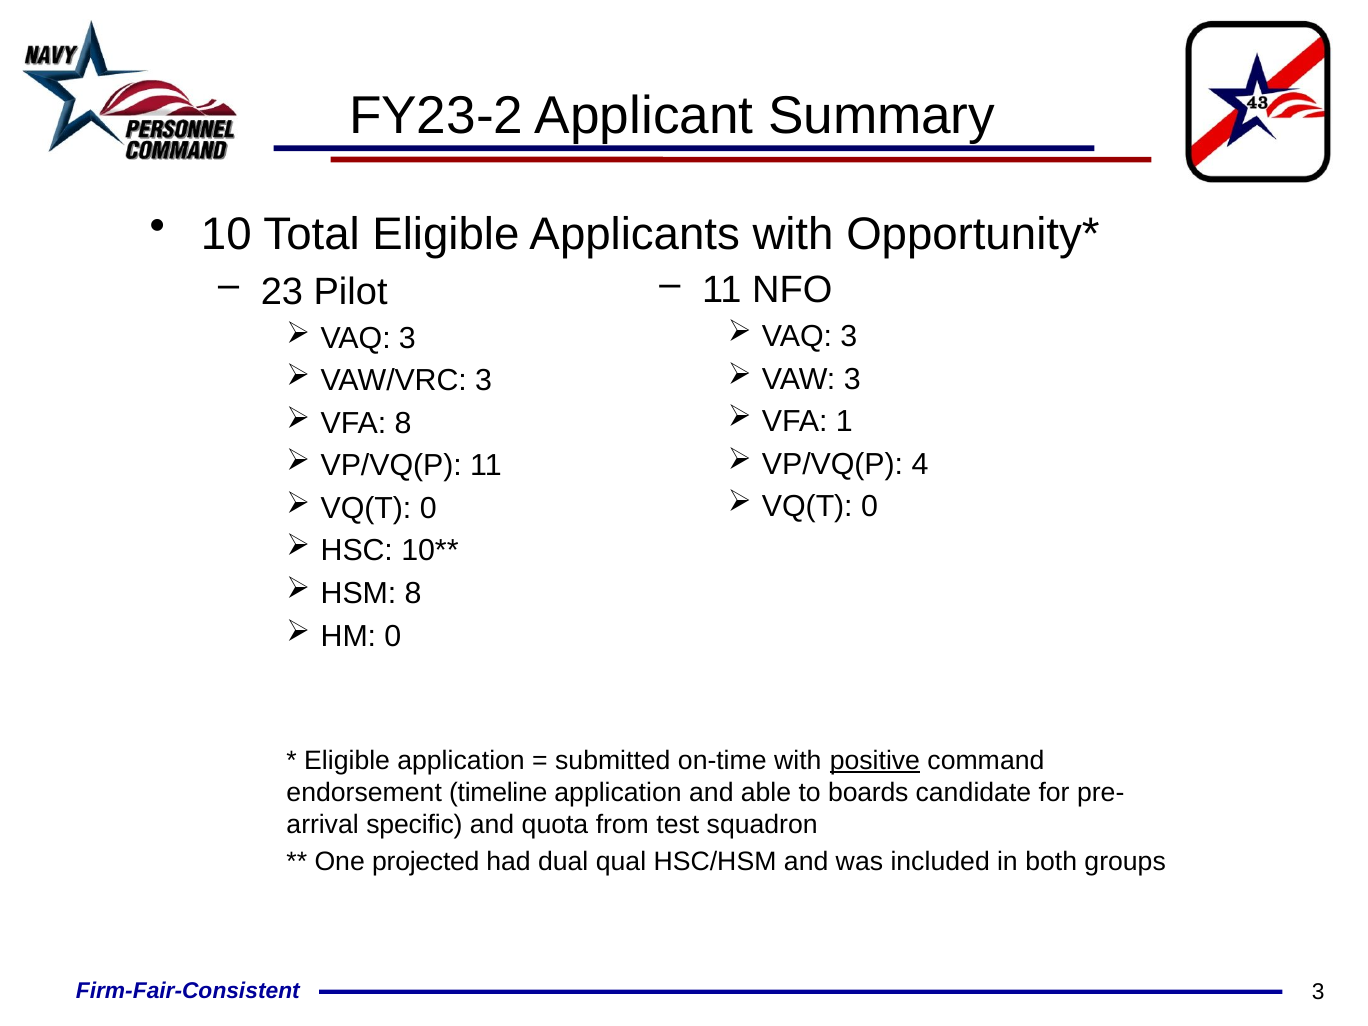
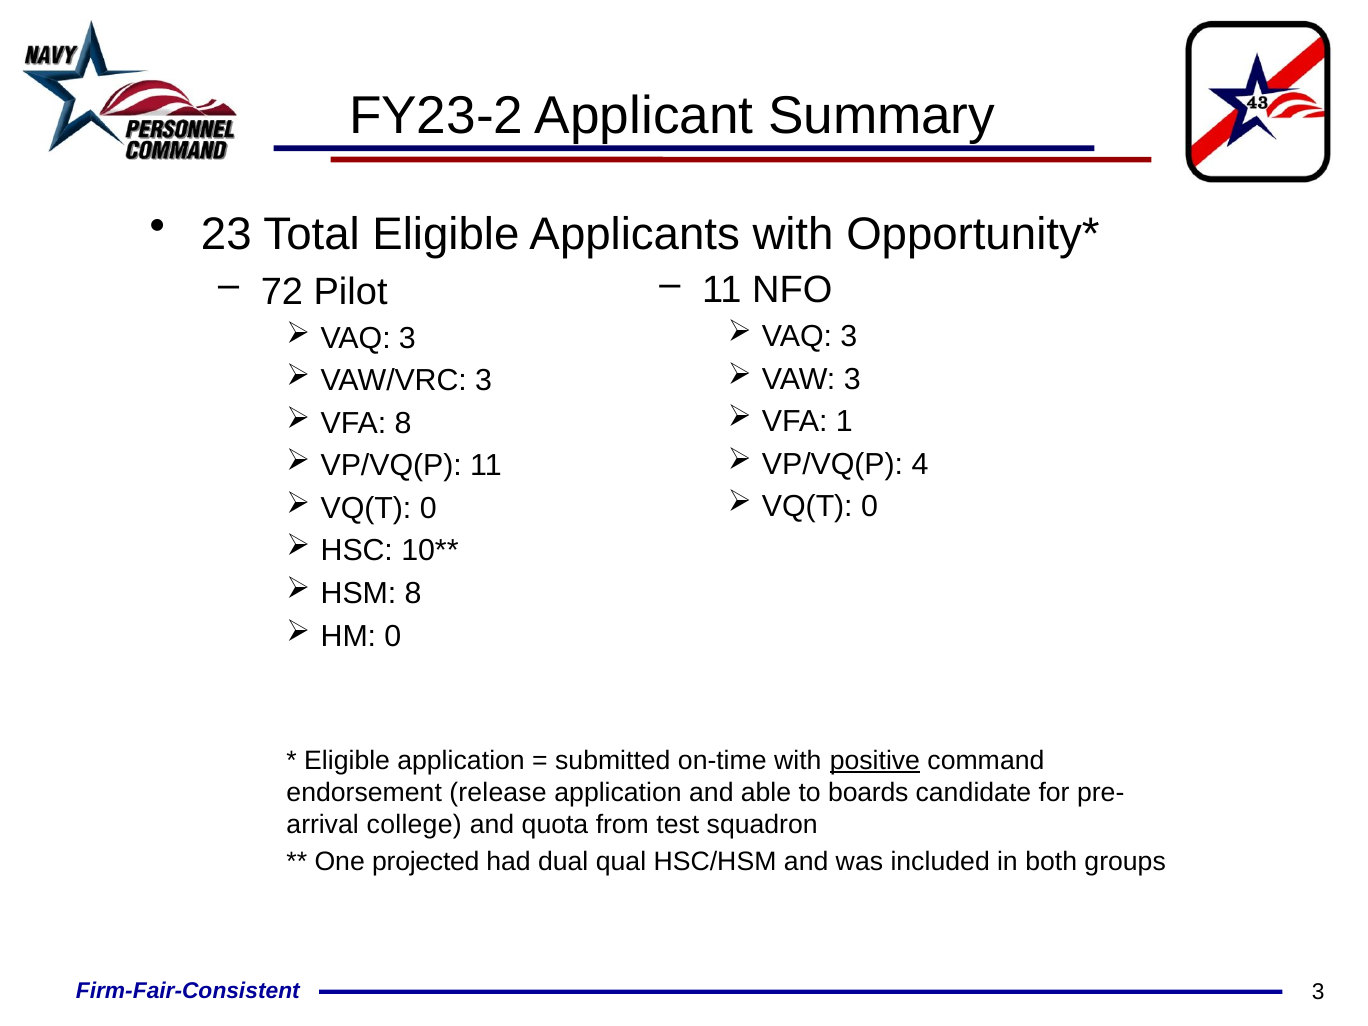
10: 10 -> 23 (226, 234)
23: 23 -> 72 (282, 292)
timeline: timeline -> release (498, 792)
specific: specific -> college (414, 824)
